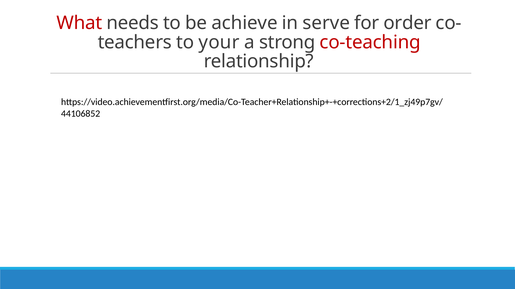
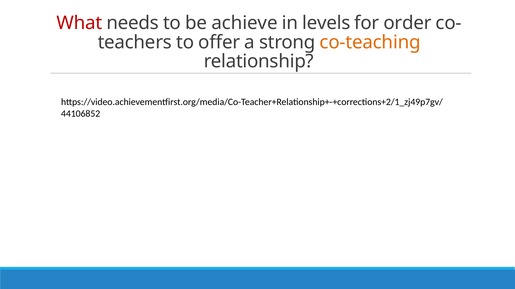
serve: serve -> levels (326, 23)
your: your -> offer (219, 42)
co-teaching colour: red -> orange (370, 42)
